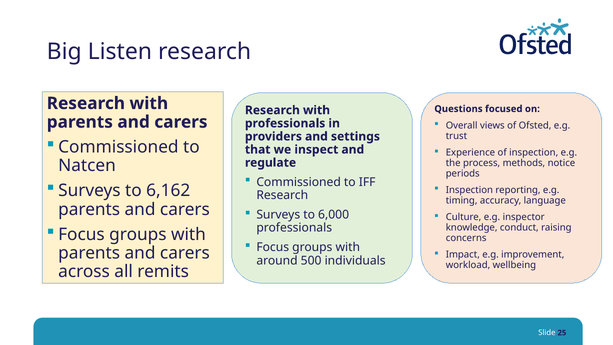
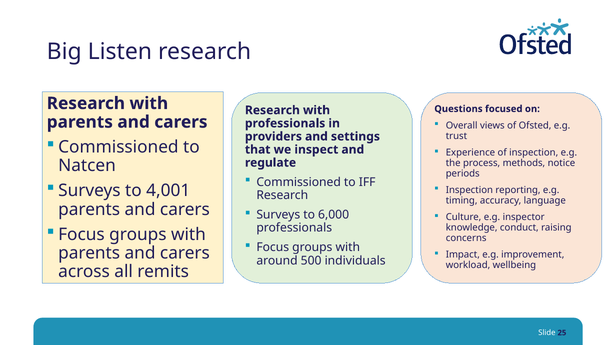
6,162: 6,162 -> 4,001 (168, 191)
